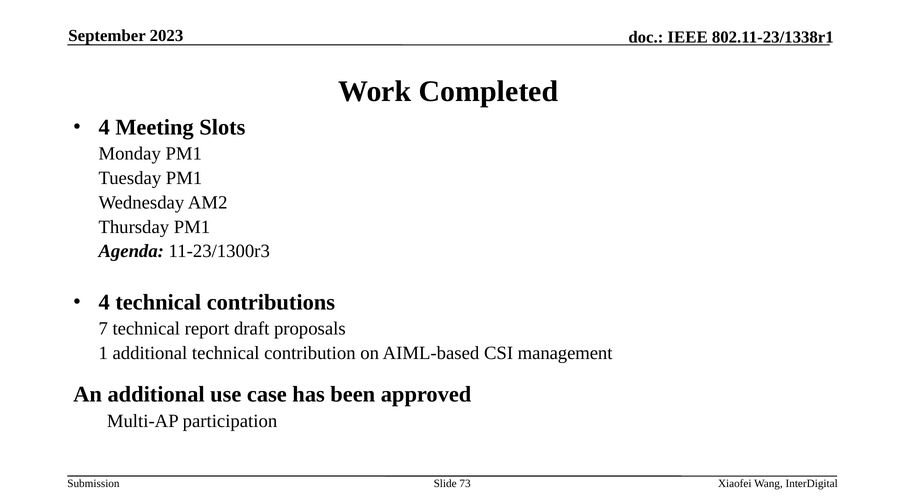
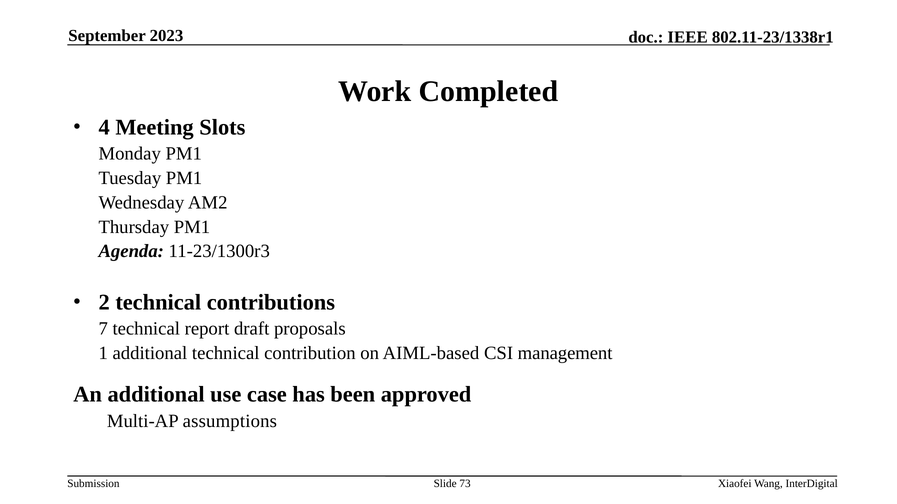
4: 4 -> 2 (104, 303)
participation: participation -> assumptions (230, 421)
